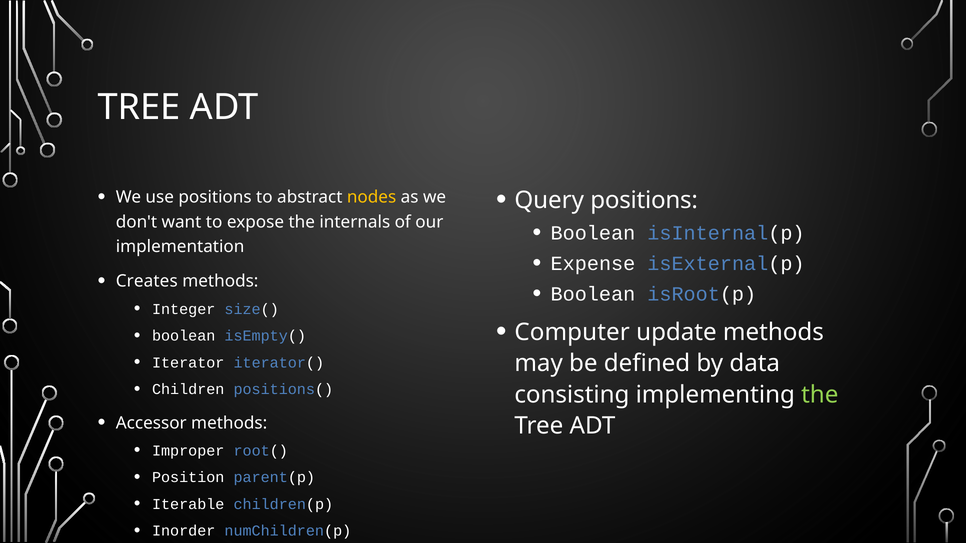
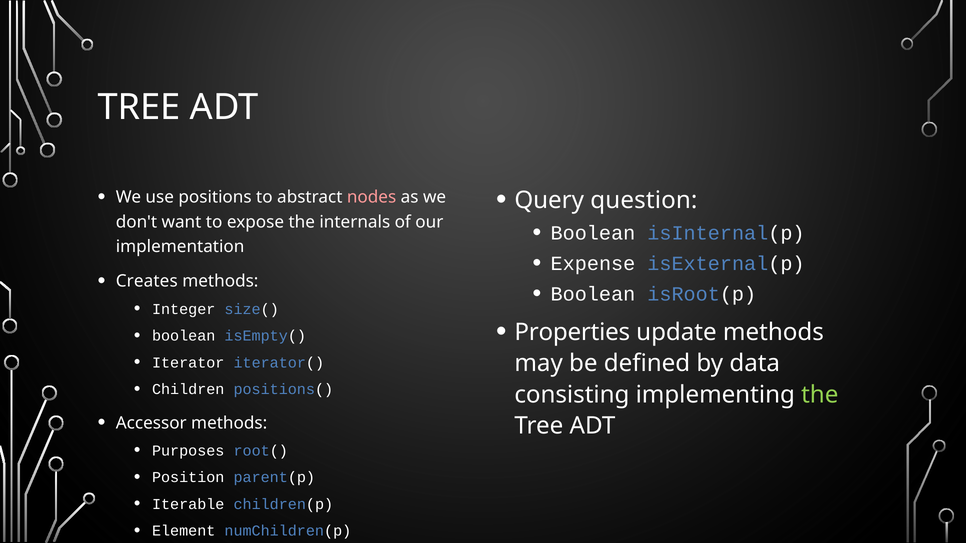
Query positions: positions -> question (644, 200)
nodes colour: yellow -> pink (372, 197)
Computer: Computer -> Properties (572, 332)
Improper: Improper -> Purposes (188, 451)
Inorder: Inorder -> Element (184, 531)
